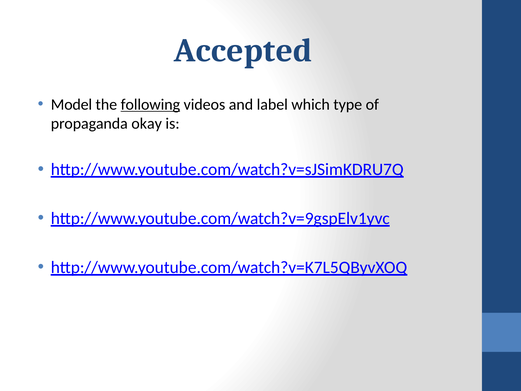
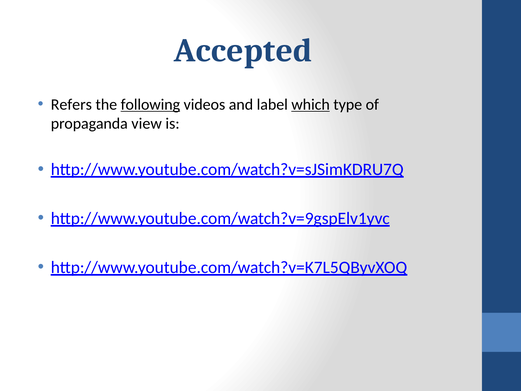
Model: Model -> Refers (71, 104)
which underline: none -> present (311, 104)
okay: okay -> view (147, 124)
